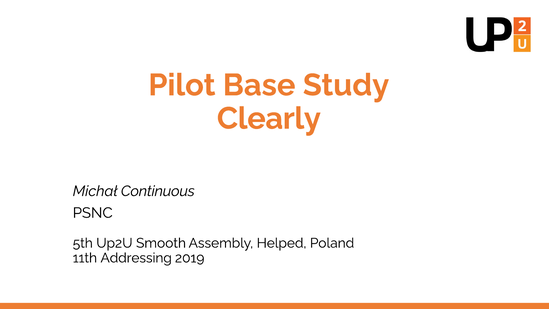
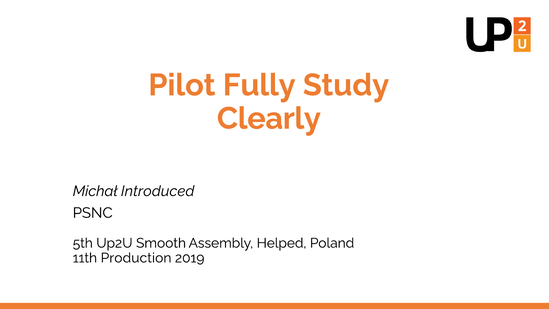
Base: Base -> Fully (259, 85)
Continuous: Continuous -> Introduced (158, 191)
Addressing: Addressing -> Production (136, 258)
